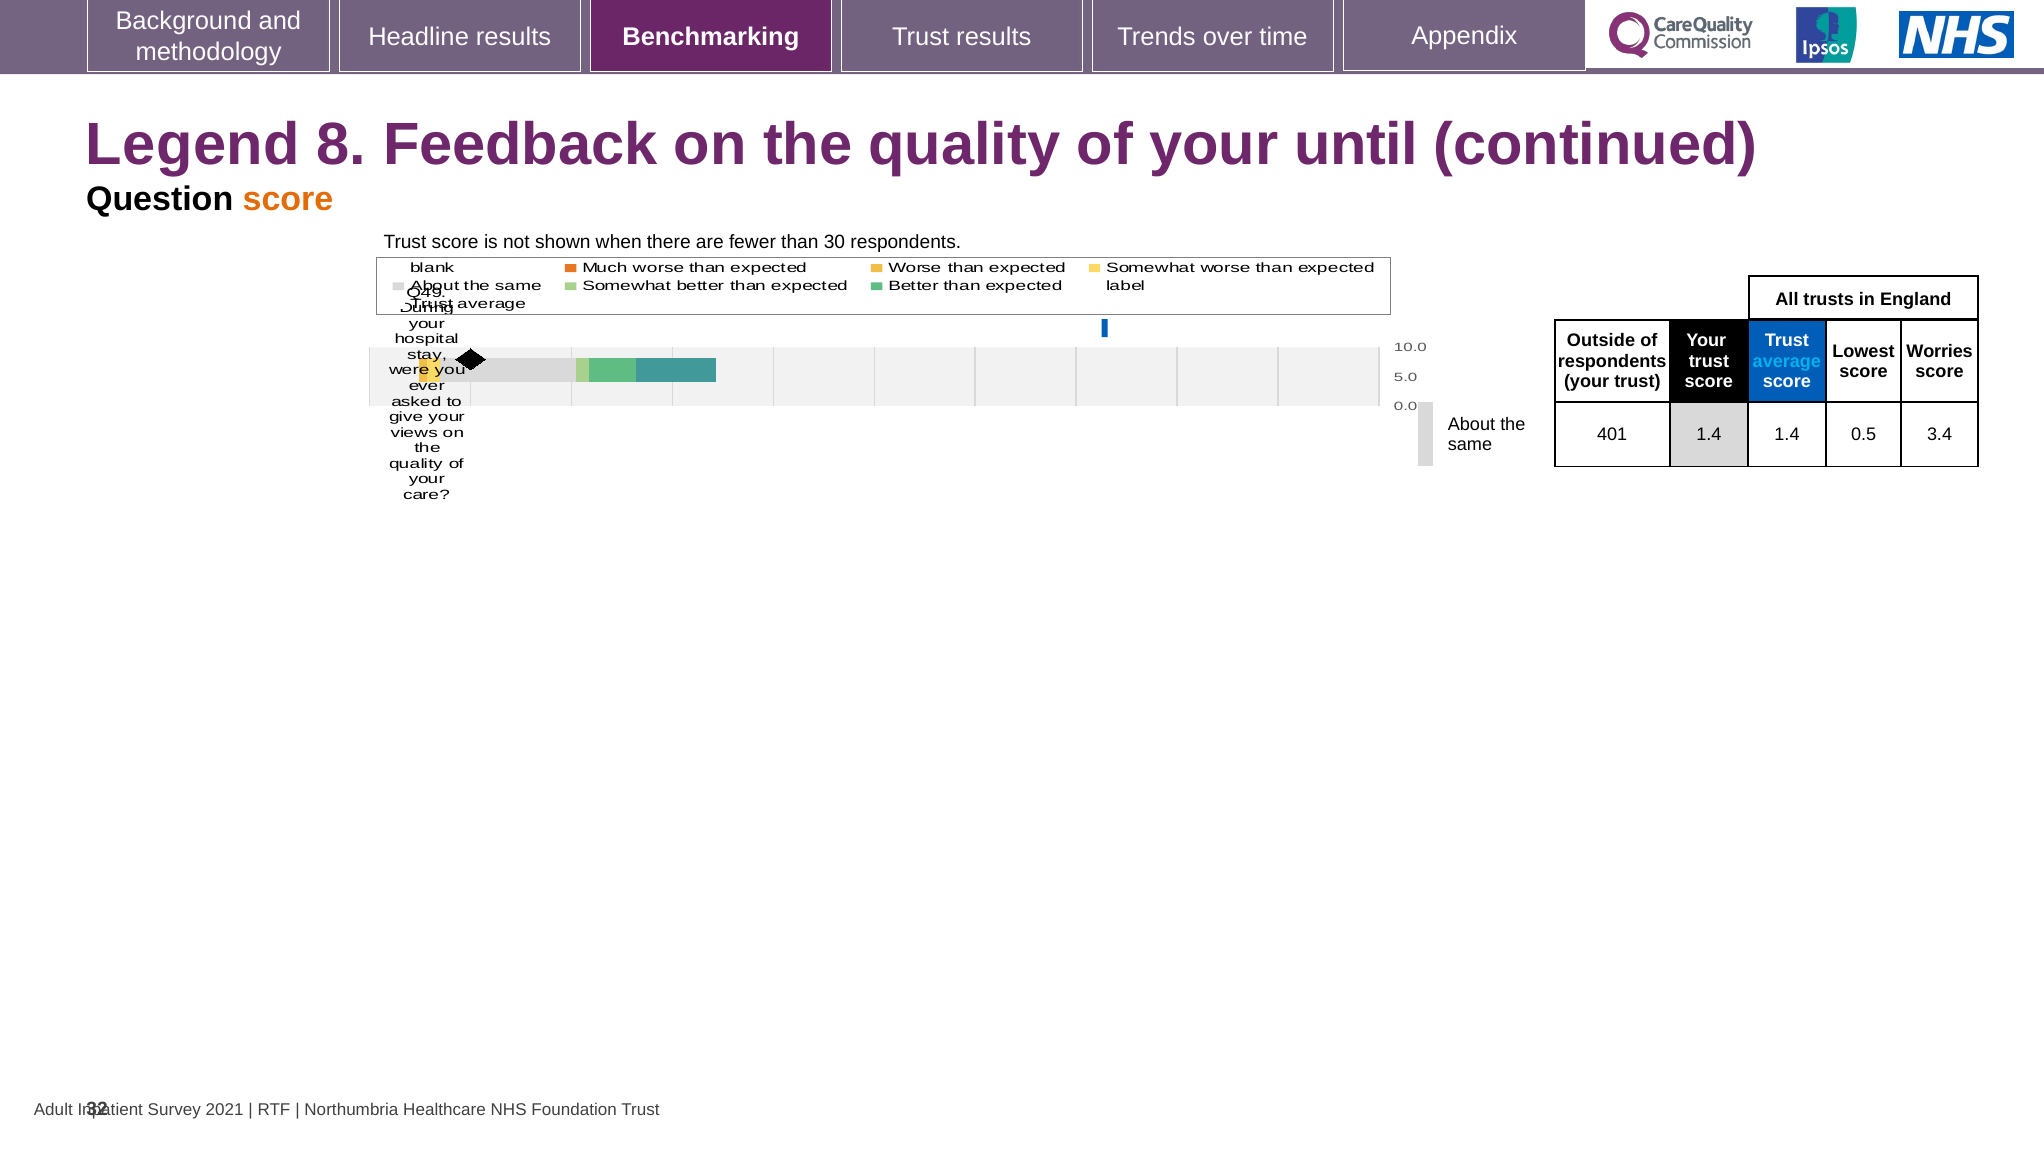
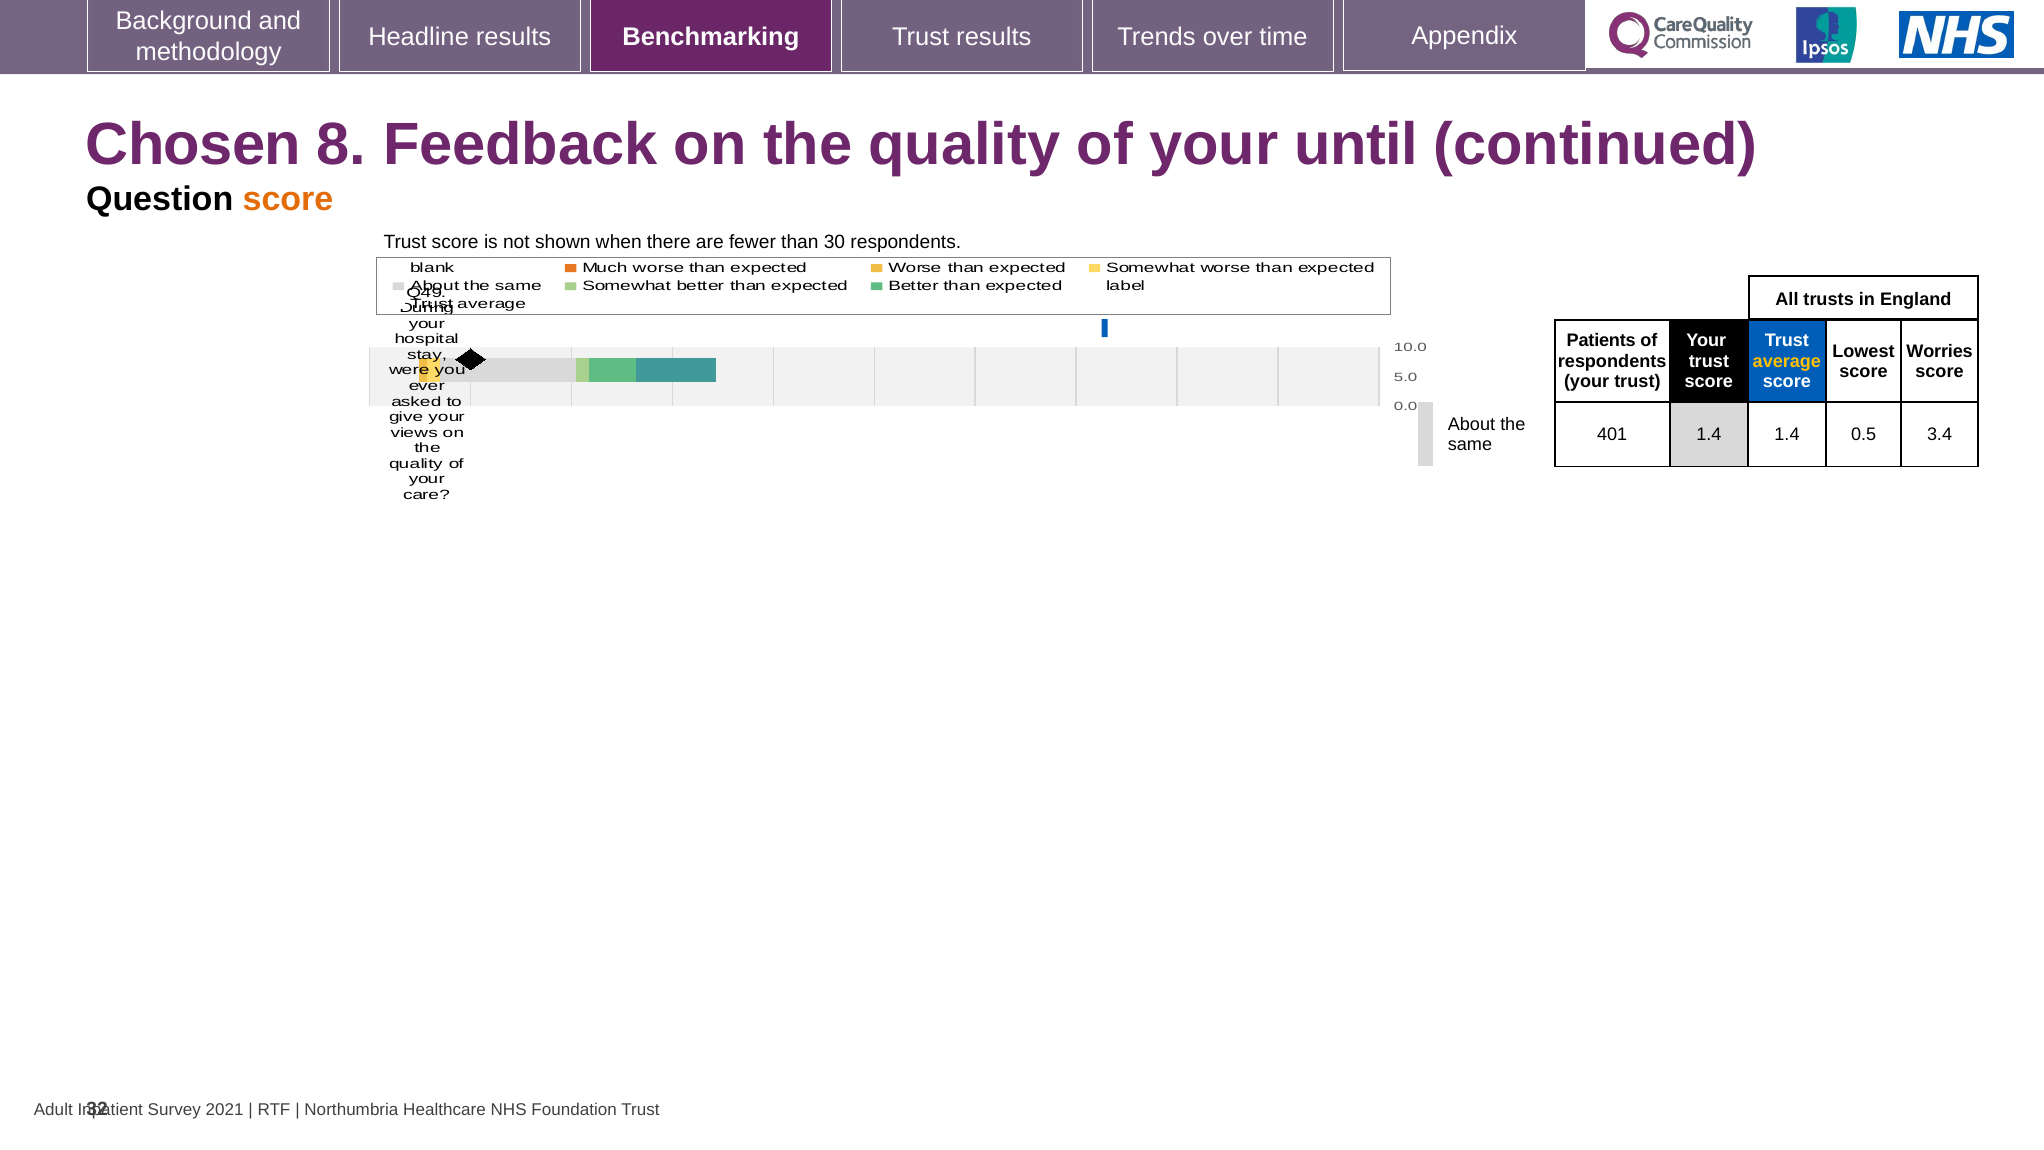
Legend: Legend -> Chosen (193, 144)
Outside: Outside -> Patients (1601, 341)
average colour: light blue -> yellow (1787, 361)
